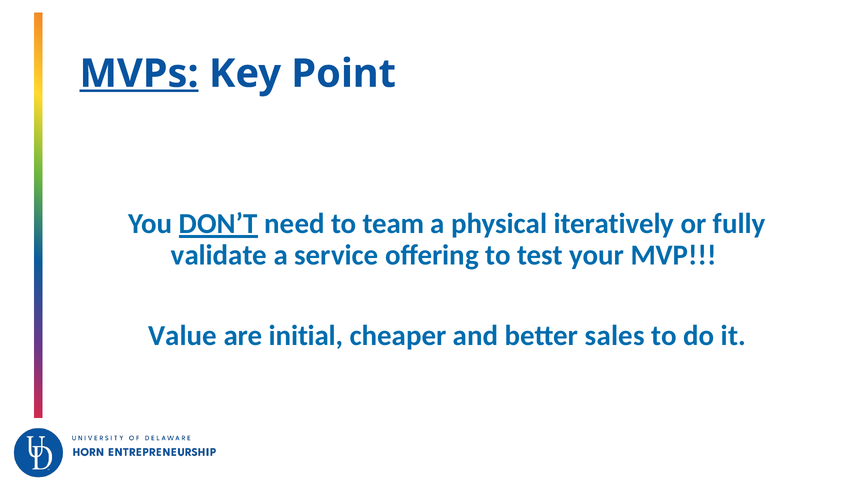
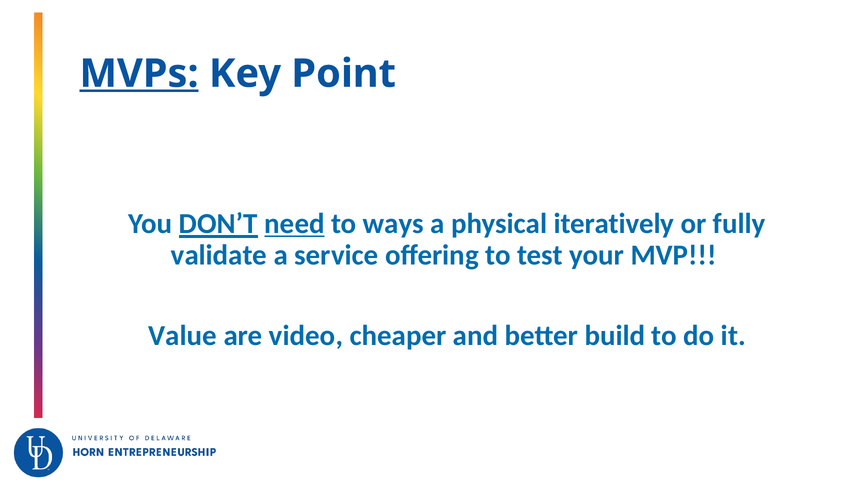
need underline: none -> present (295, 224)
team: team -> ways (393, 224)
initial: initial -> video (306, 336)
sales: sales -> build (615, 336)
